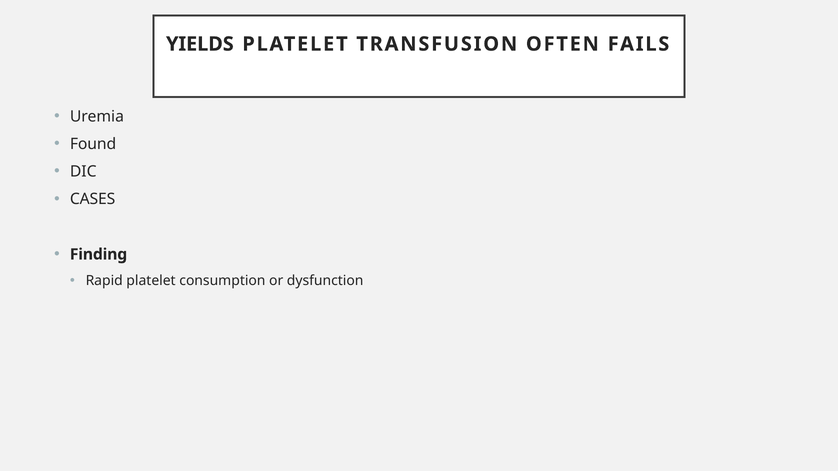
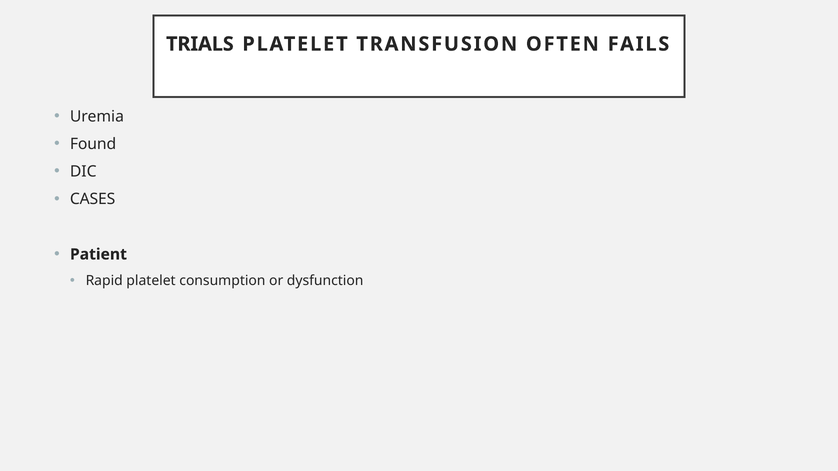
YIELDS: YIELDS -> TRIALS (200, 44)
Finding: Finding -> Patient (98, 255)
